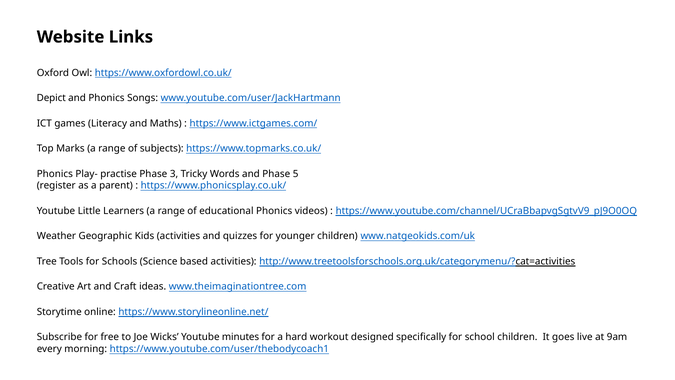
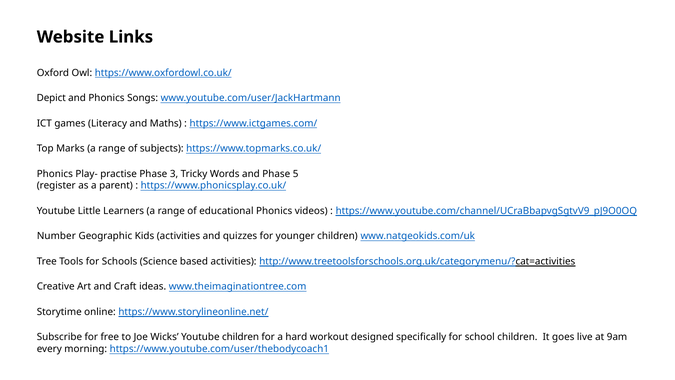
Weather: Weather -> Number (56, 236)
Youtube minutes: minutes -> children (241, 337)
